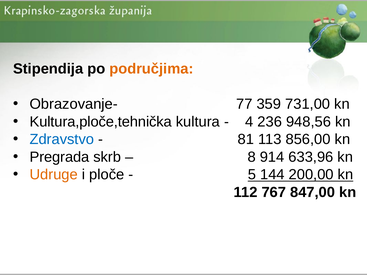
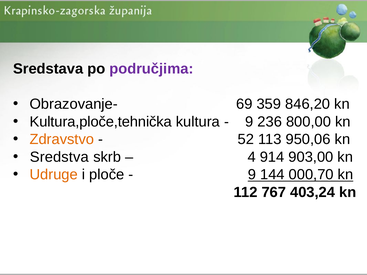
Stipendija: Stipendija -> Sredstava (48, 69)
područjima colour: orange -> purple (151, 69)
77: 77 -> 69 (244, 104)
731,00: 731,00 -> 846,20 (308, 104)
4: 4 -> 9 (249, 122)
948,56: 948,56 -> 800,00 (309, 122)
Zdravstvo colour: blue -> orange (62, 140)
81: 81 -> 52 (246, 140)
856,00: 856,00 -> 950,06 (308, 140)
Pregrada: Pregrada -> Sredstva (59, 157)
8: 8 -> 4 (252, 157)
633,96: 633,96 -> 903,00 (311, 157)
5: 5 -> 9 (252, 175)
200,00: 200,00 -> 000,70 (311, 175)
847,00: 847,00 -> 403,24 (313, 192)
